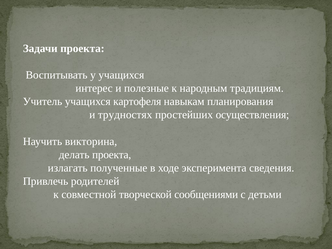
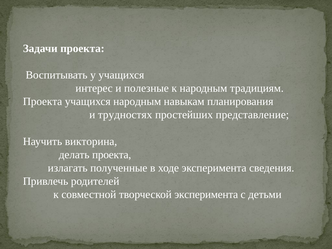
Учитель: Учитель -> Проекта (43, 102)
учащихся картофеля: картофеля -> народным (137, 102)
осуществления: осуществления -> представление (252, 115)
творческой сообщениями: сообщениями -> эксперимента (206, 195)
